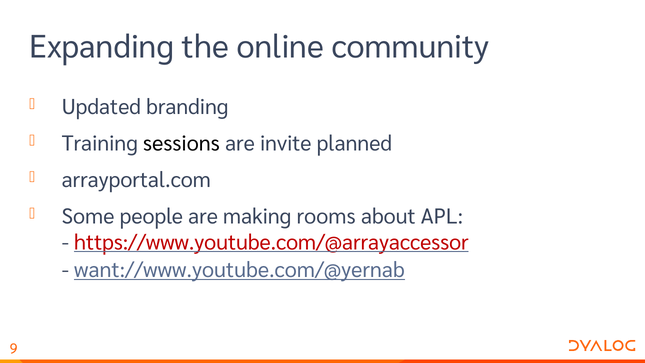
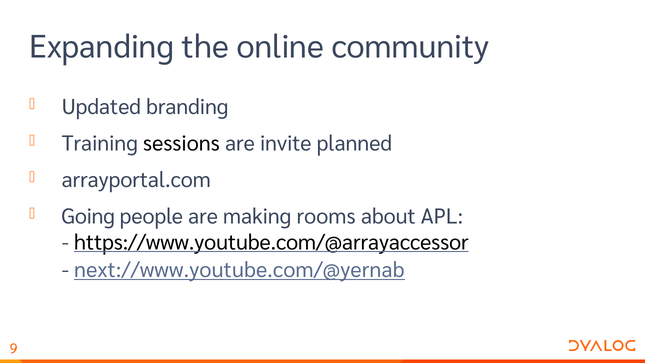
Some: Some -> Going (88, 216)
https://www.youtube.com/@arrayaccessor colour: red -> black (271, 242)
want://www.youtube.com/@yernab: want://www.youtube.com/@yernab -> next://www.youtube.com/@yernab (239, 270)
